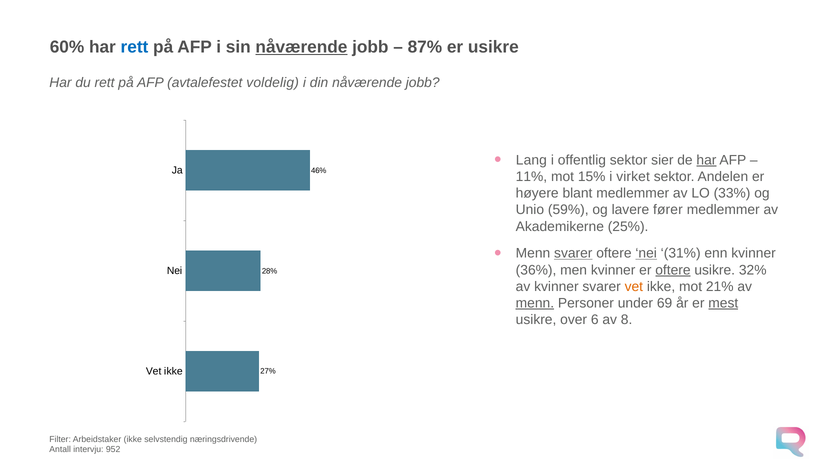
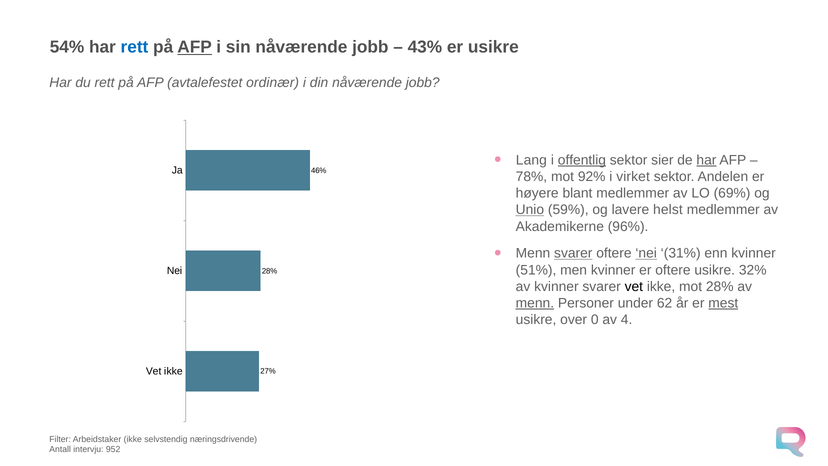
60%: 60% -> 54% (67, 47)
AFP underline: none -> present (195, 47)
nåværende underline: present -> none (301, 47)
87%: 87% -> 43% (425, 47)
voldelig: voldelig -> ordinær (273, 83)
offentlig underline: none -> present (582, 160)
11%: 11% -> 78% (531, 177)
15%: 15% -> 92% (592, 177)
33%: 33% -> 69% (732, 193)
Unio underline: none -> present (530, 210)
fører: fører -> helst (668, 210)
25%: 25% -> 96% (628, 226)
36%: 36% -> 51% (536, 270)
oftere underline: present -> none (673, 270)
vet colour: orange -> black (634, 286)
mot 21%: 21% -> 28% (720, 286)
69: 69 -> 62 (665, 303)
6: 6 -> 0 (595, 320)
8: 8 -> 4 (627, 320)
